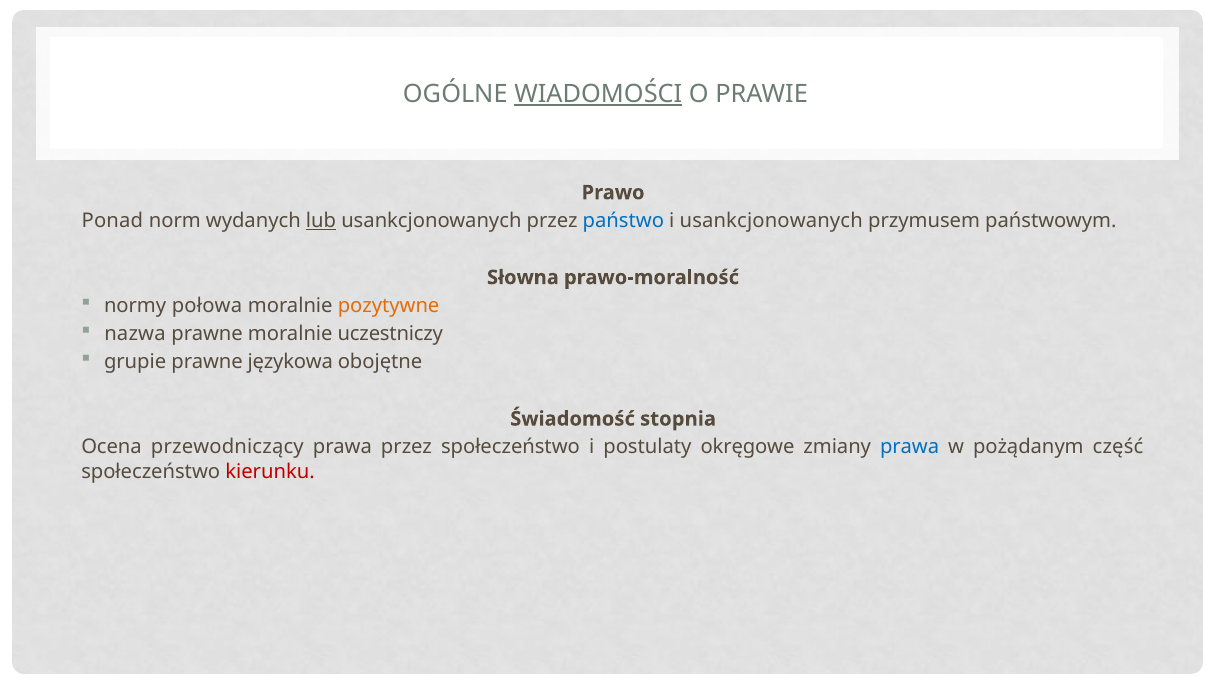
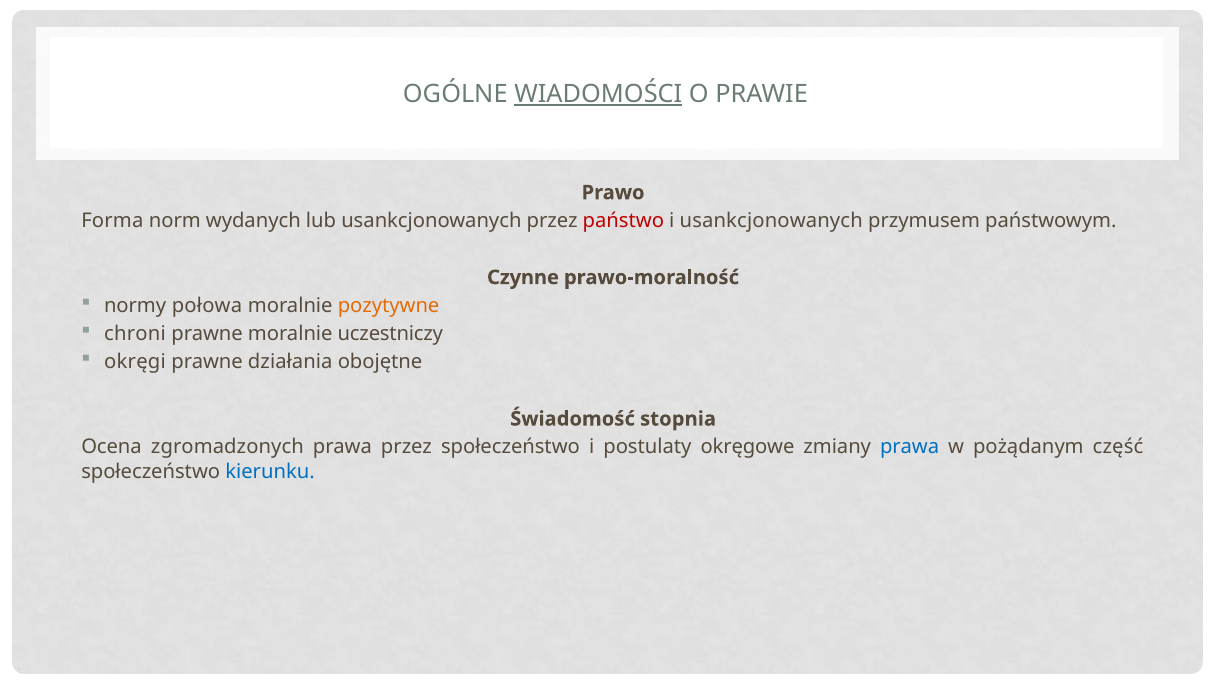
Ponad: Ponad -> Forma (112, 221)
lub underline: present -> none (321, 221)
państwo colour: blue -> red (623, 221)
Słowna: Słowna -> Czynne (523, 278)
nazwa: nazwa -> chroni (135, 334)
grupie: grupie -> okręgi (135, 363)
językowa: językowa -> działania (290, 363)
przewodniczący: przewodniczący -> zgromadzonych (227, 447)
kierunku colour: red -> blue (270, 472)
